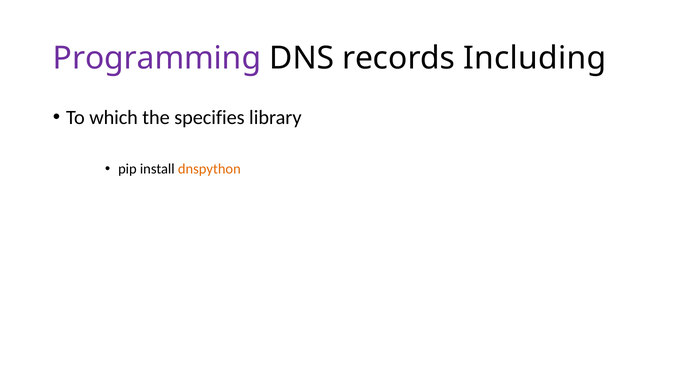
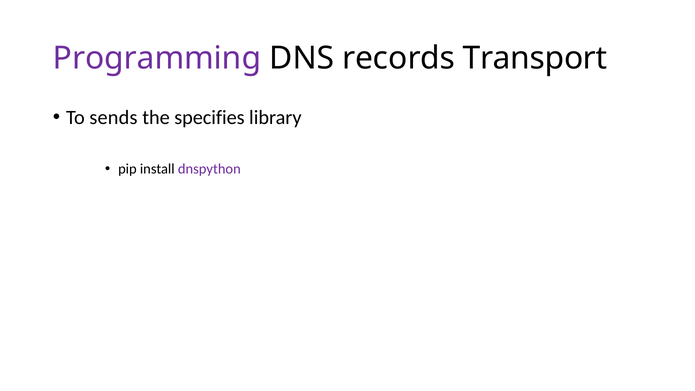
Including: Including -> Transport (535, 58)
which: which -> sends (113, 118)
dnspython colour: orange -> purple (209, 169)
